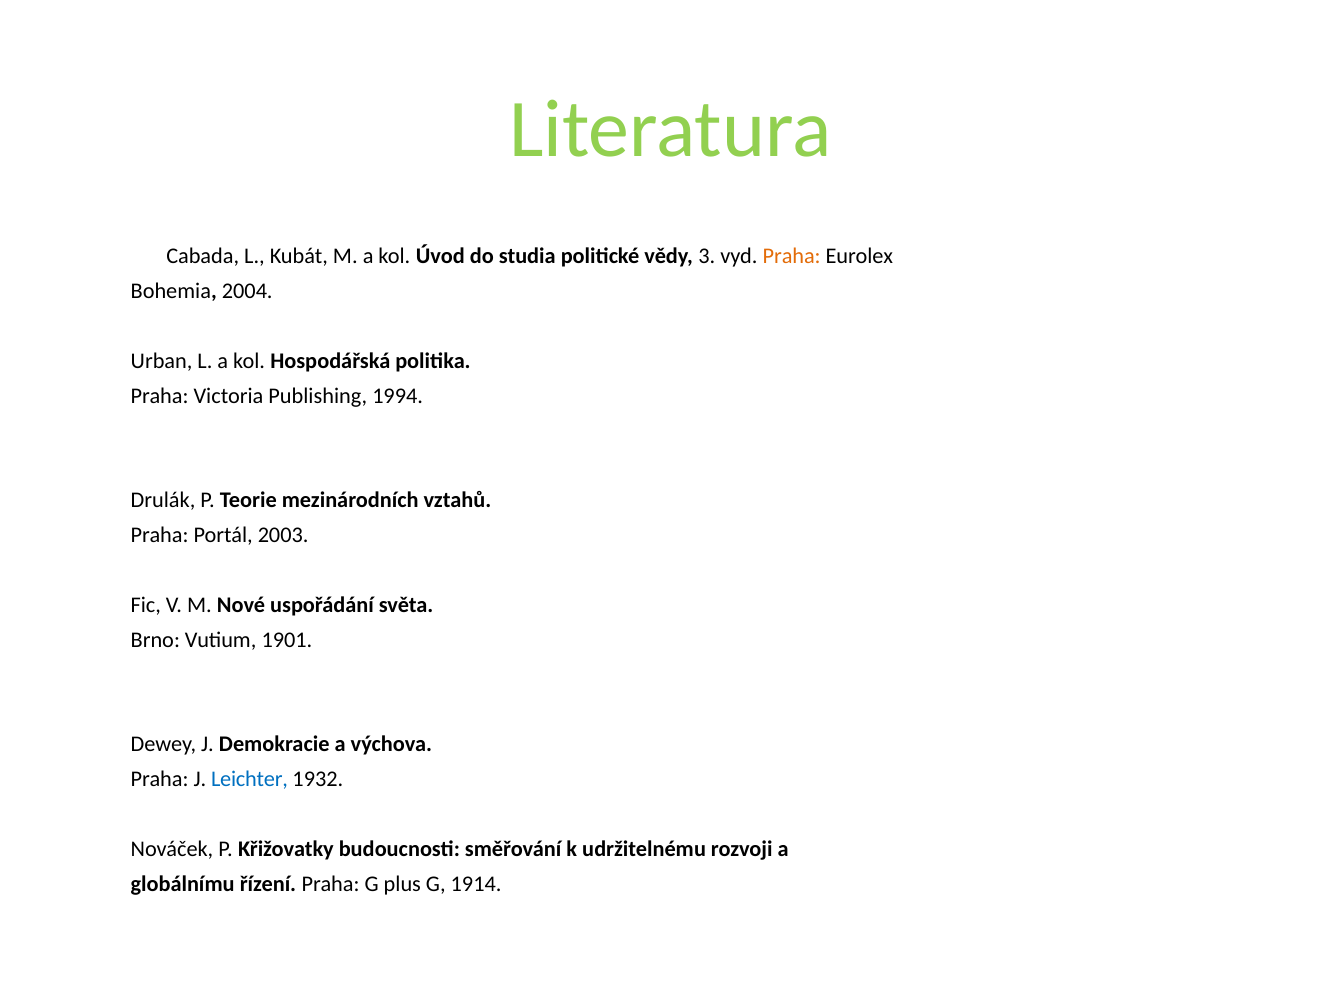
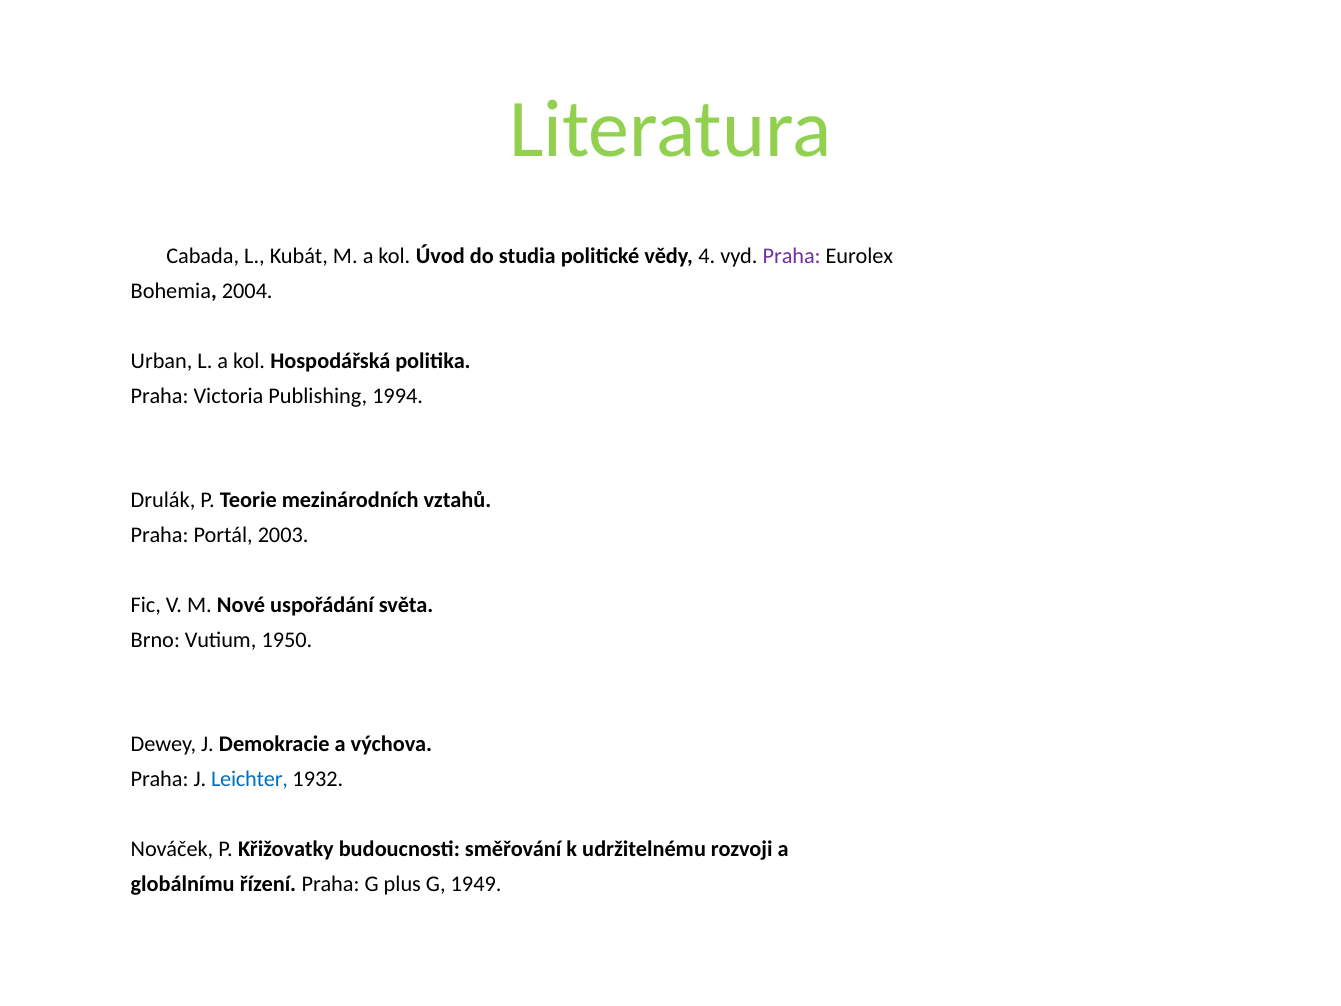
3: 3 -> 4 (707, 256)
Praha colour: orange -> purple (792, 256)
1901: 1901 -> 1950 (287, 640)
1914: 1914 -> 1949 (476, 884)
